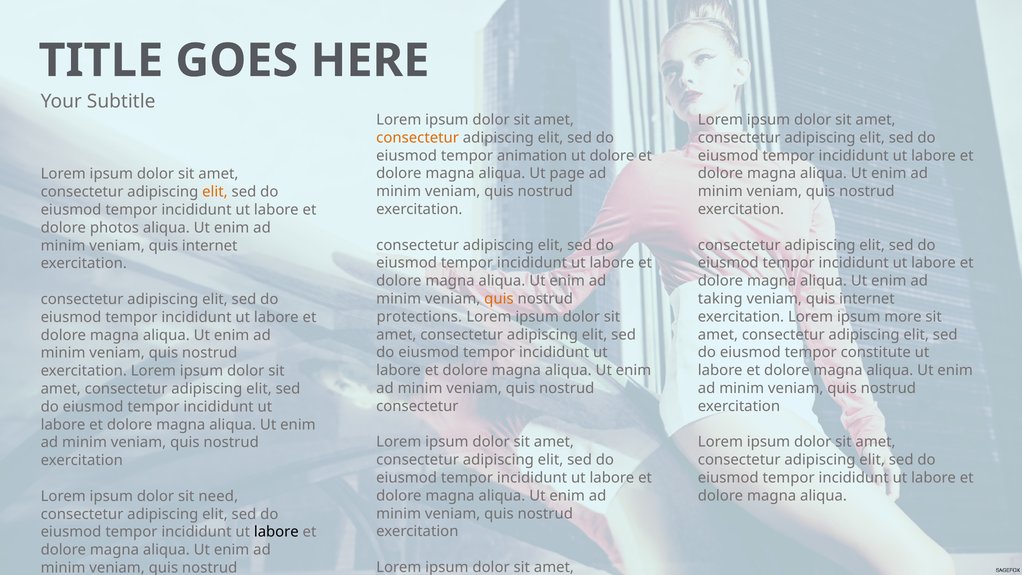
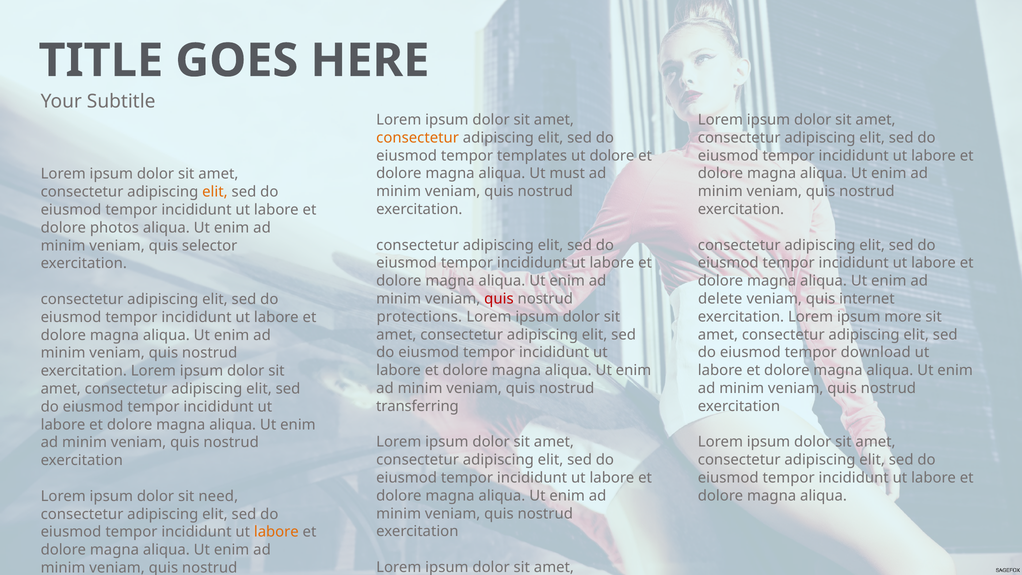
animation: animation -> templates (532, 156)
page: page -> must (567, 174)
minim veniam quis internet: internet -> selector (210, 246)
quis colour: orange -> red (499, 299)
taking: taking -> delete (720, 299)
constitute: constitute -> download (876, 352)
consectetur: consectetur -> transferring (417, 406)
labore colour: black -> orange (276, 532)
